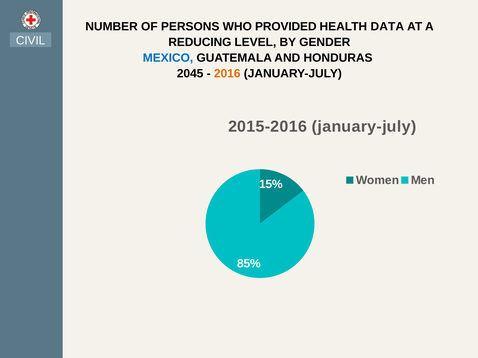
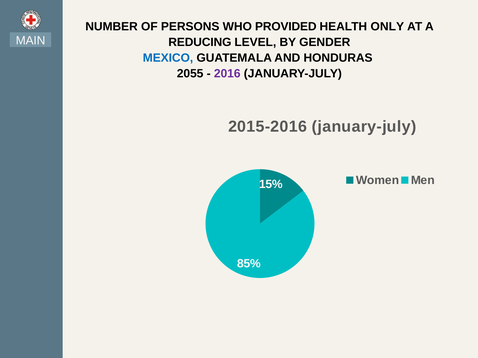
DATA: DATA -> ONLY (387, 27)
CIVIL: CIVIL -> MAIN (31, 41)
2045: 2045 -> 2055 (190, 74)
2016 colour: orange -> purple (227, 74)
